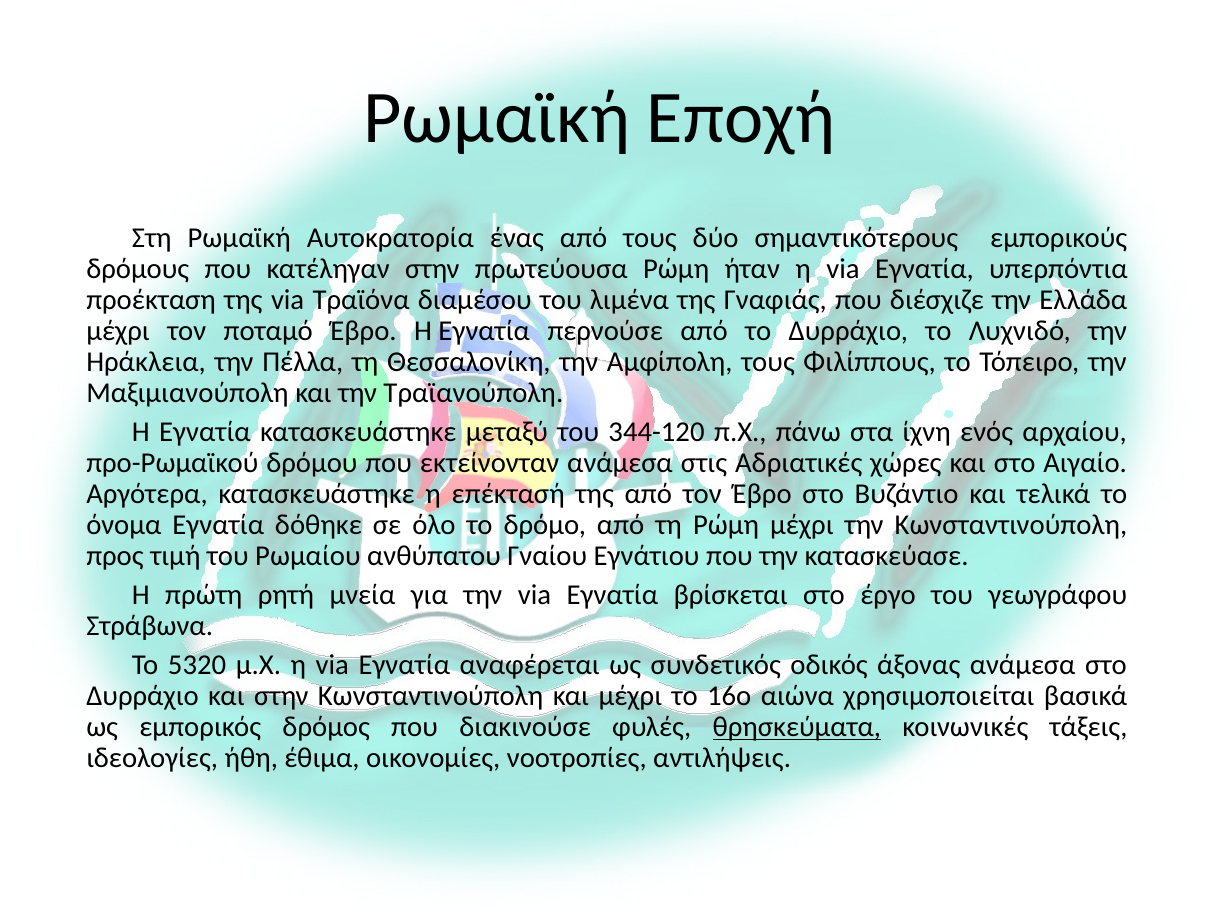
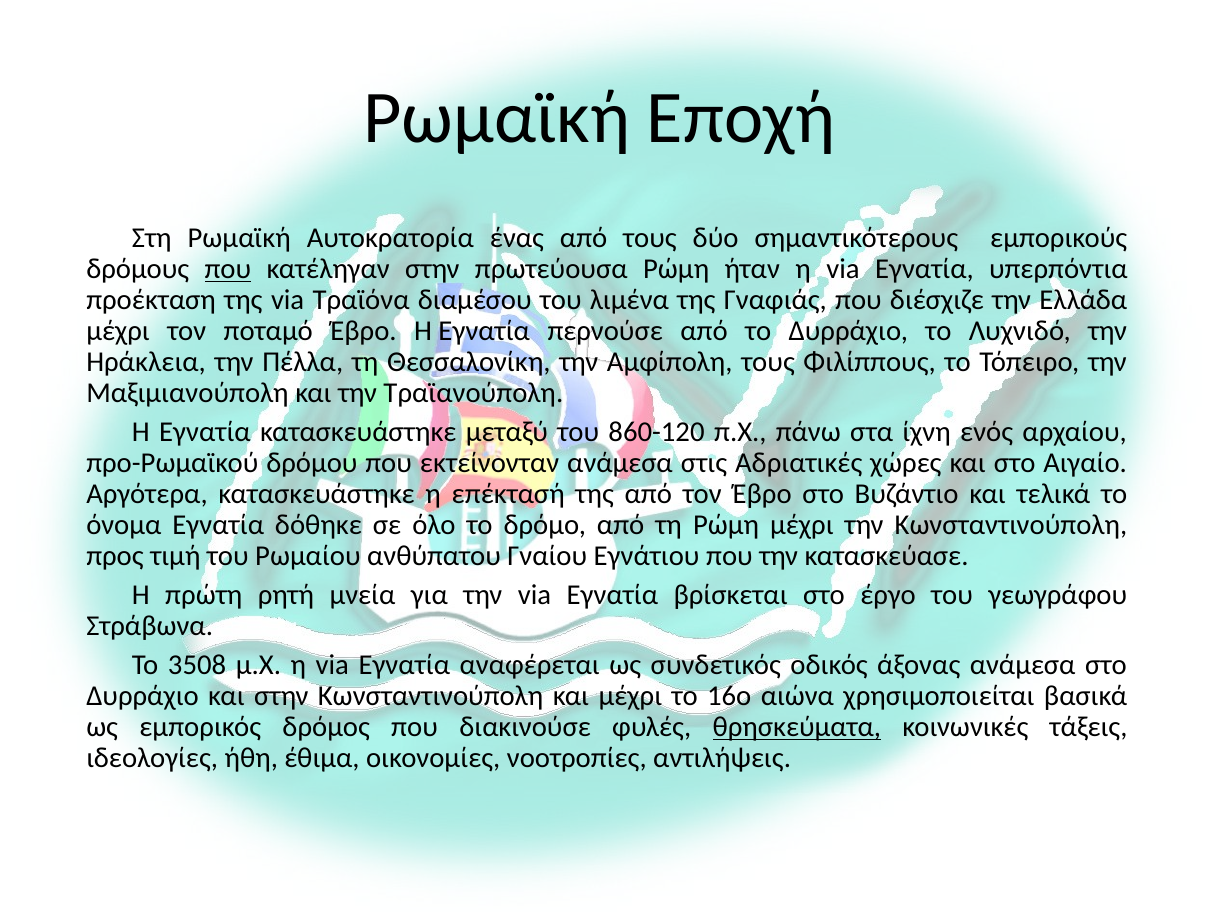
που underline: none -> present (228, 269)
344-120: 344-120 -> 860-120 (657, 432)
5320: 5320 -> 3508 (197, 665)
